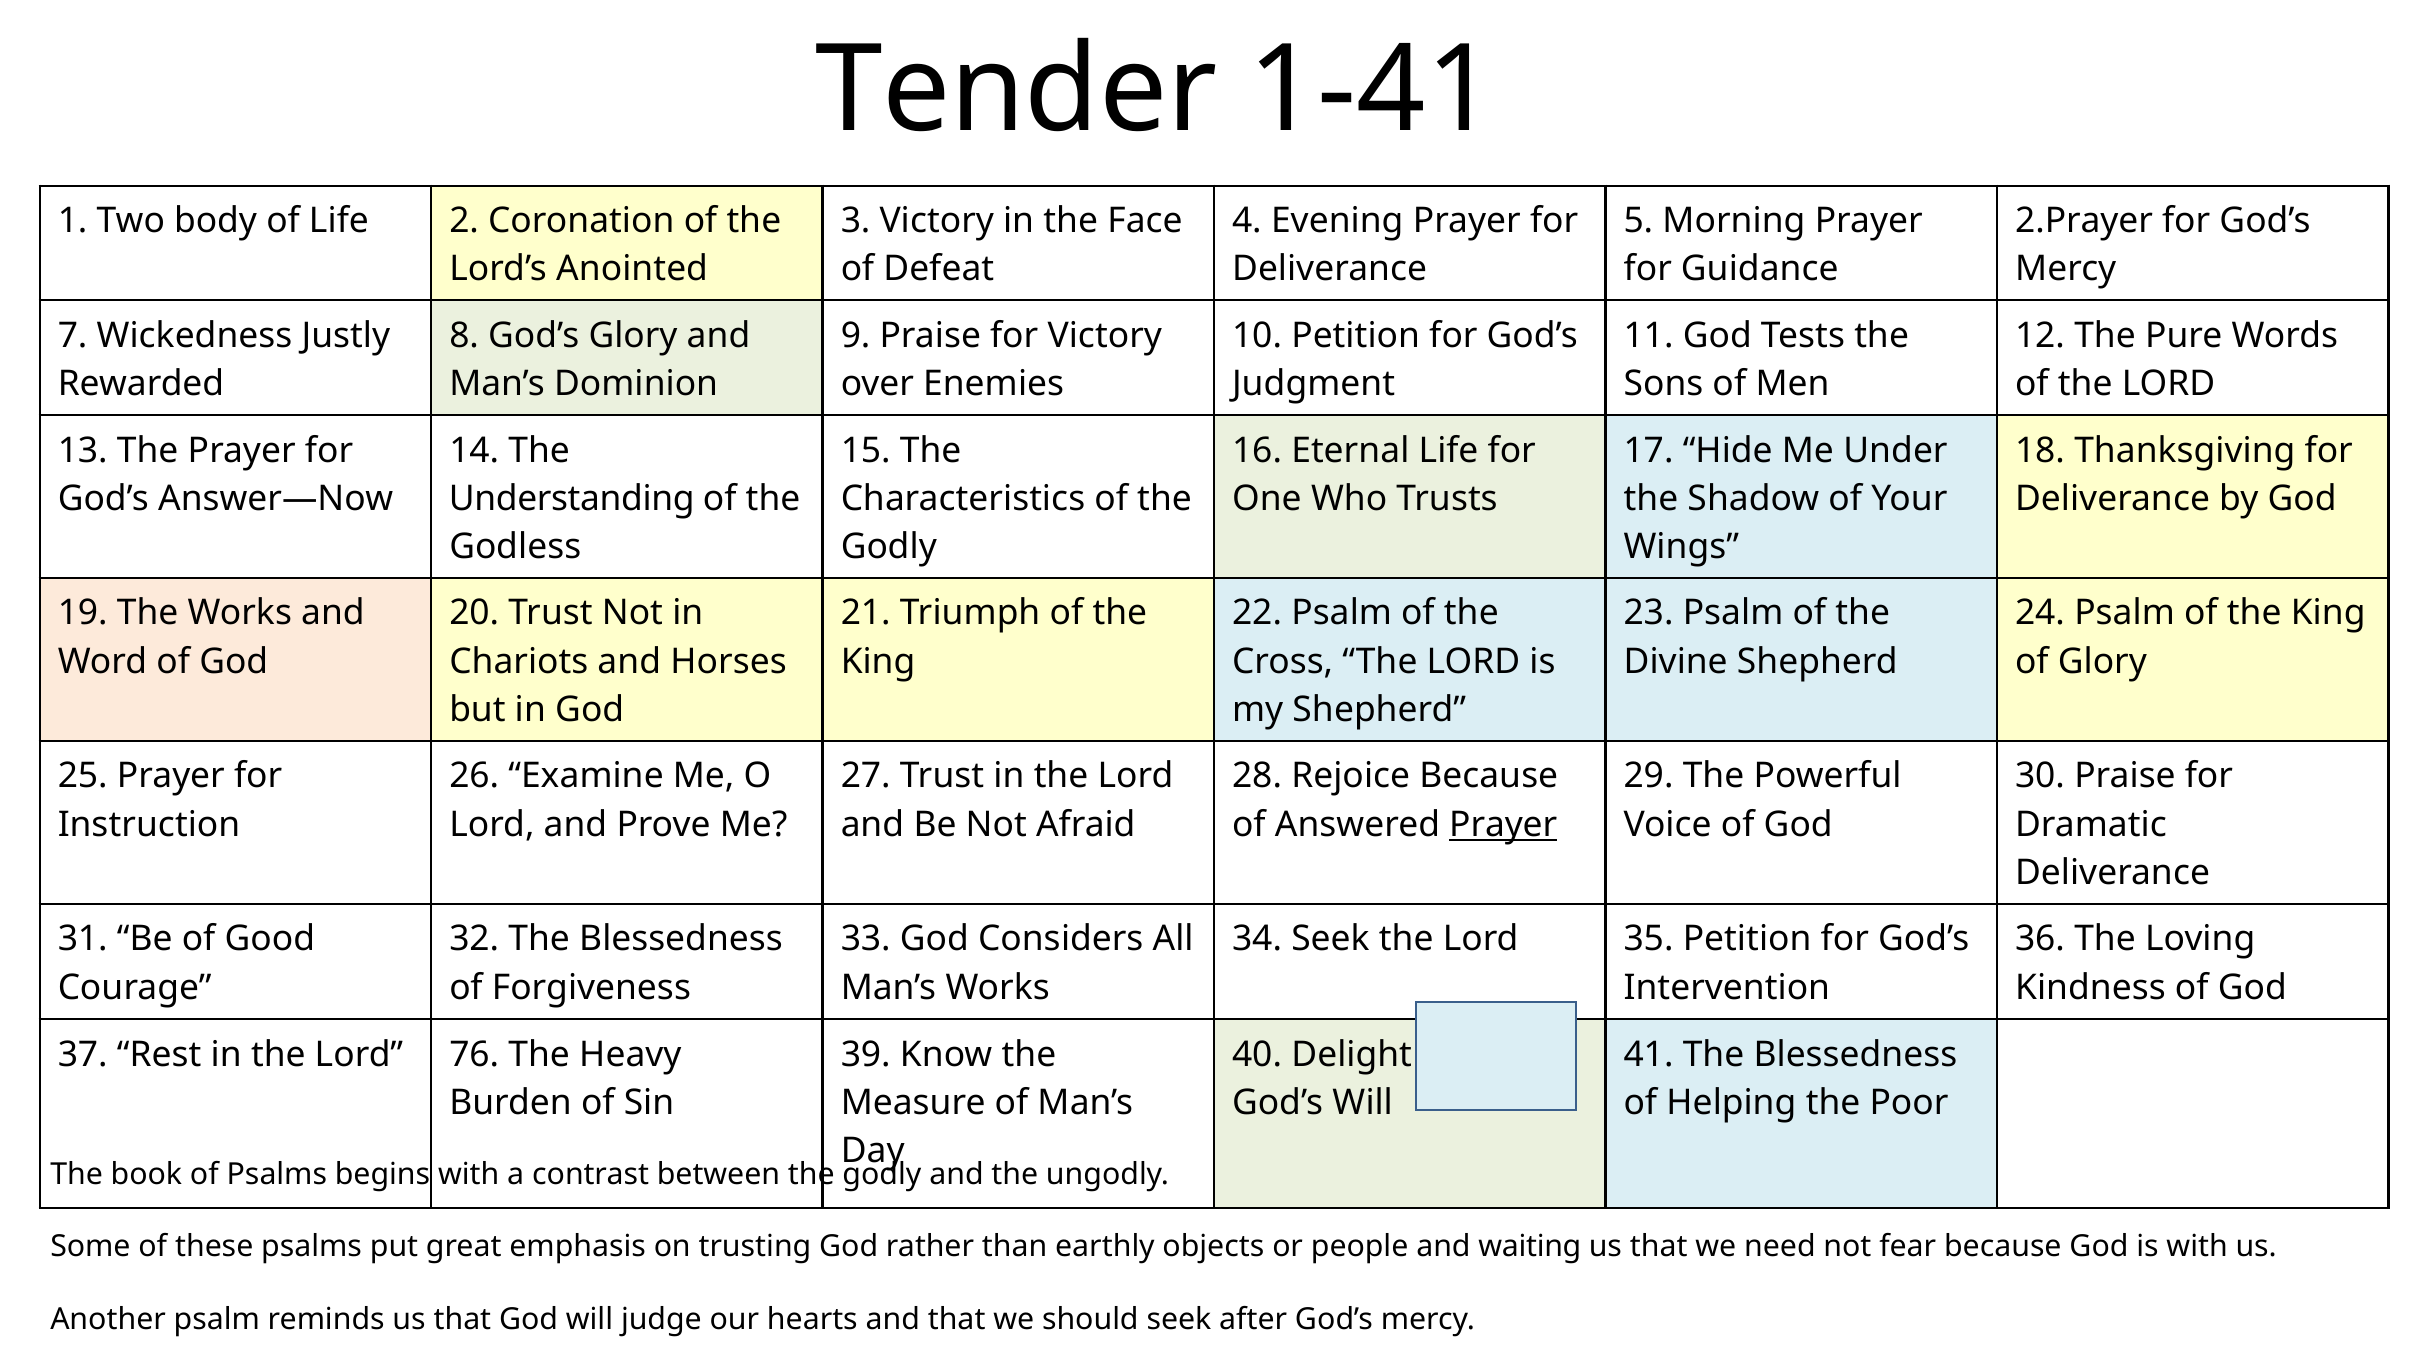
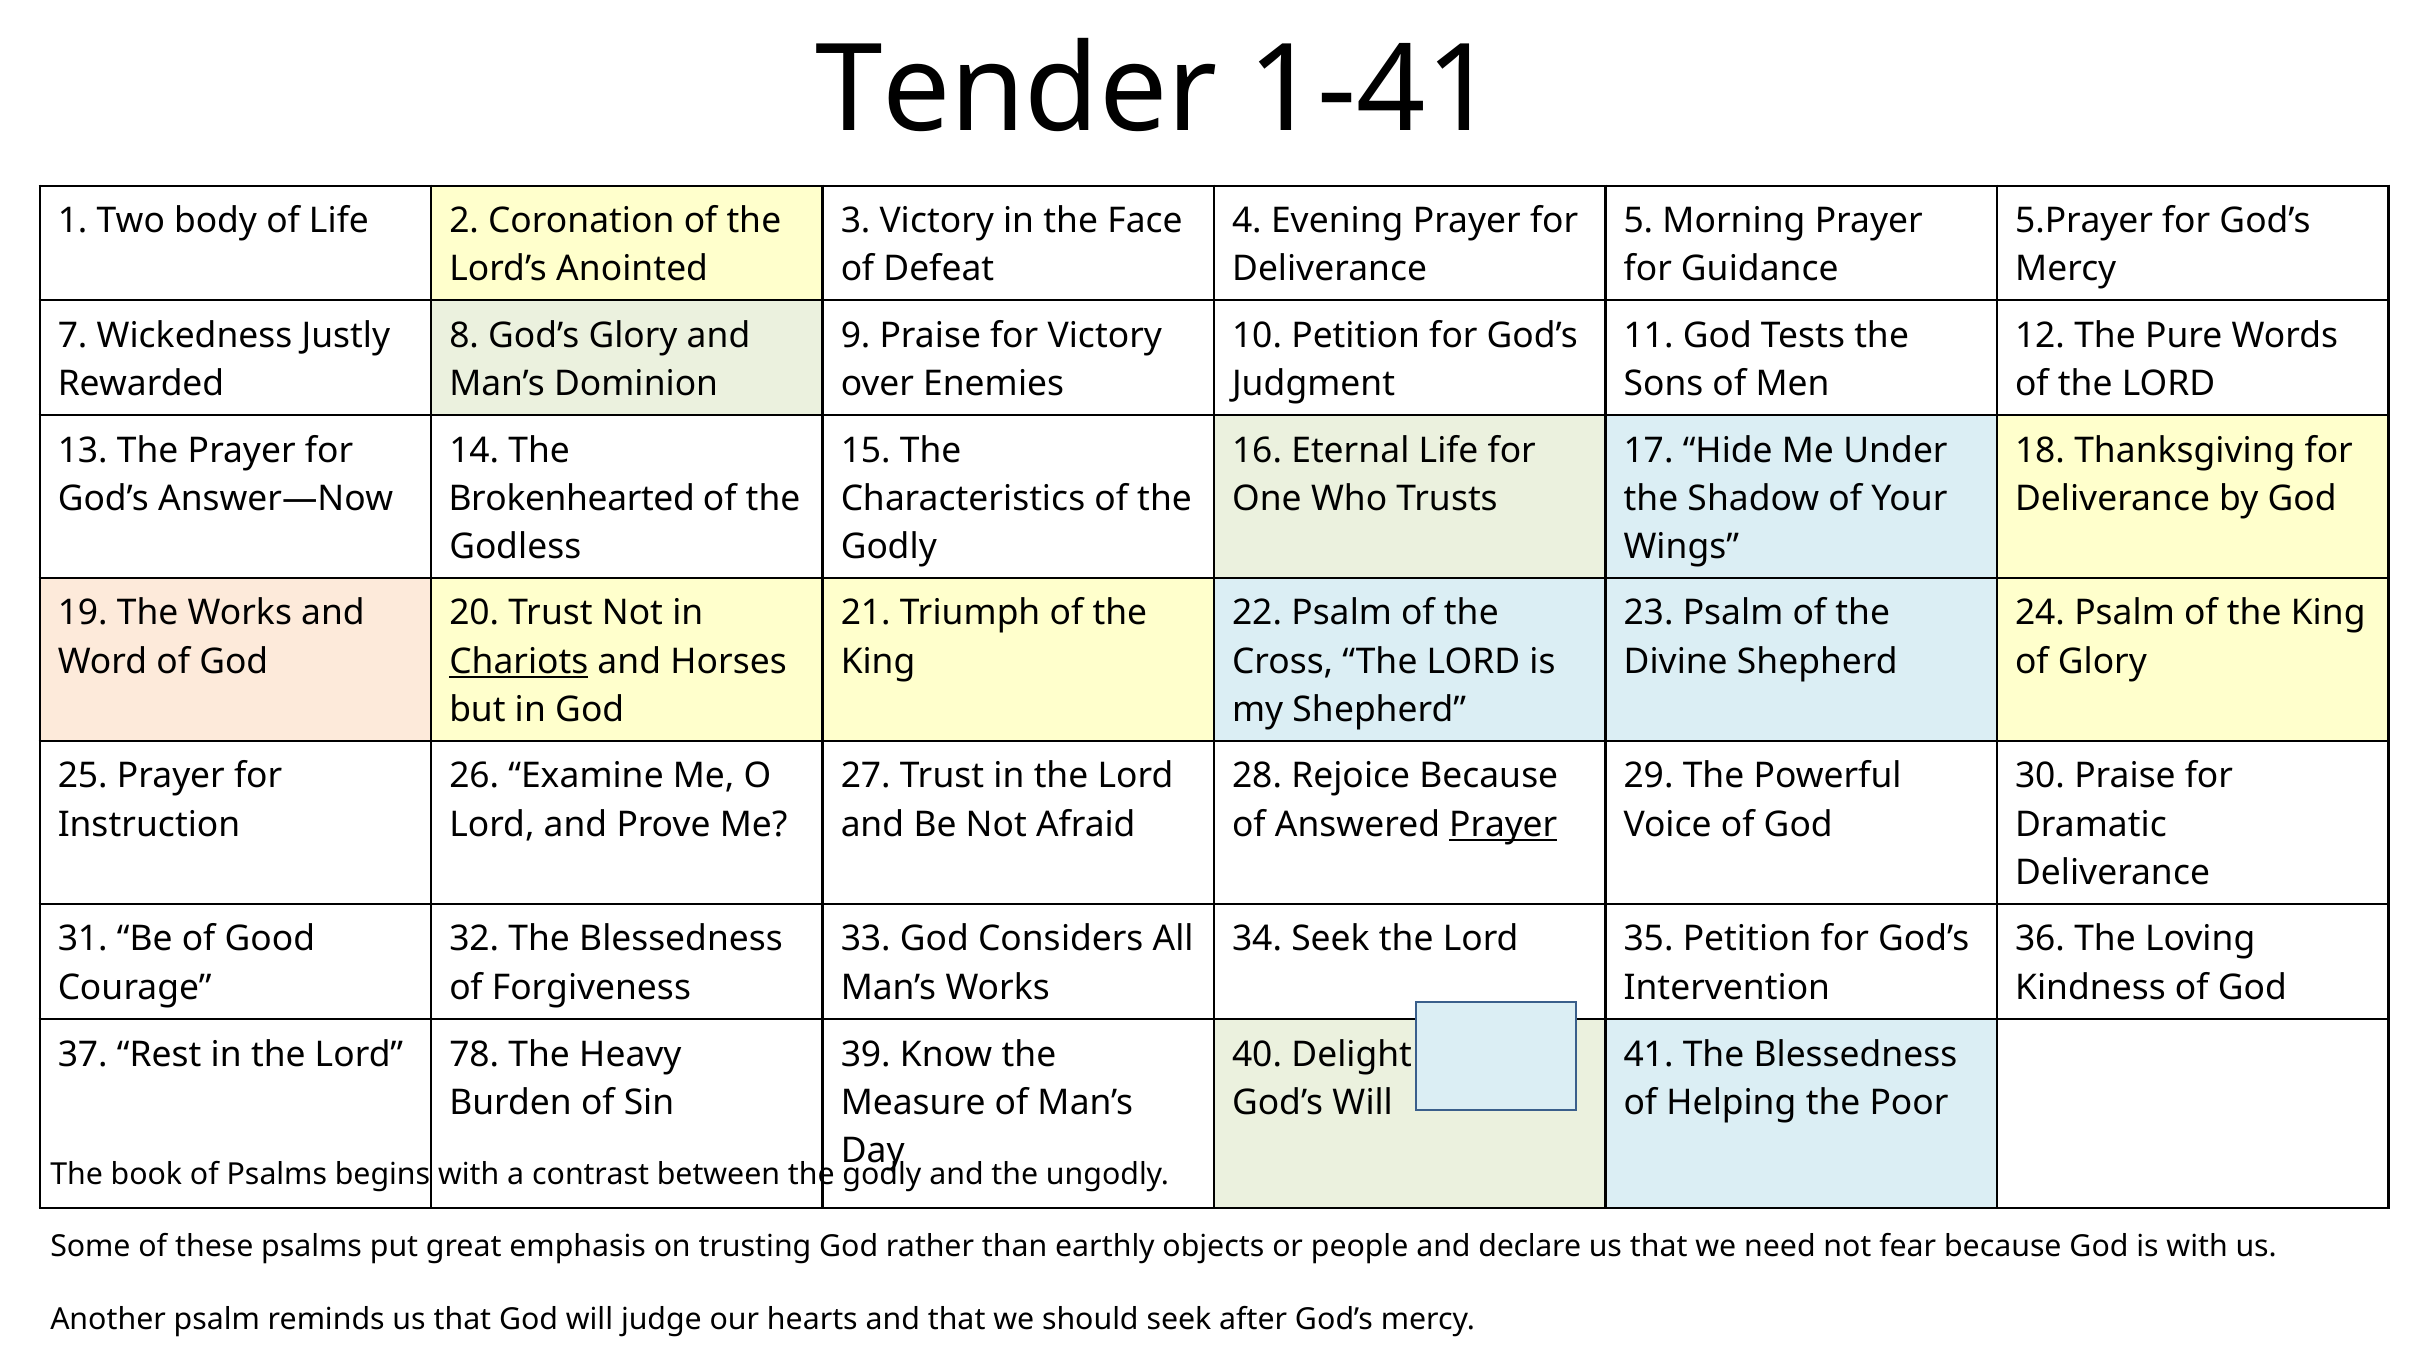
2.Prayer: 2.Prayer -> 5.Prayer (2084, 221)
Understanding: Understanding -> Brokenhearted (572, 498)
Chariots underline: none -> present (519, 661)
76: 76 -> 78 (474, 1054)
waiting: waiting -> declare (1530, 1247)
